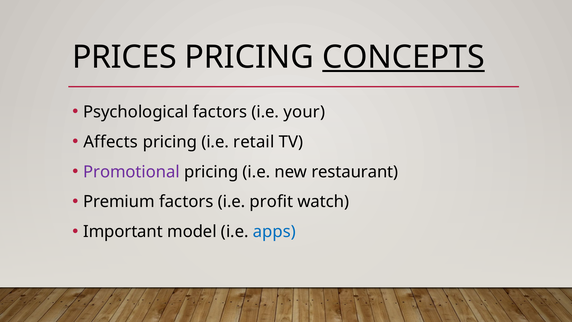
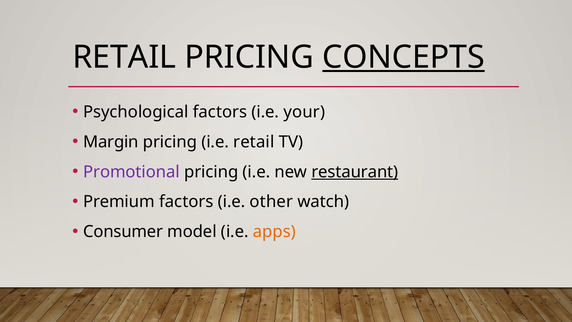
PRICES: PRICES -> RETAIL (124, 57)
Affects: Affects -> Margin (111, 142)
restaurant underline: none -> present (355, 172)
profit: profit -> other (271, 202)
Important: Important -> Consumer (123, 232)
apps colour: blue -> orange (274, 232)
